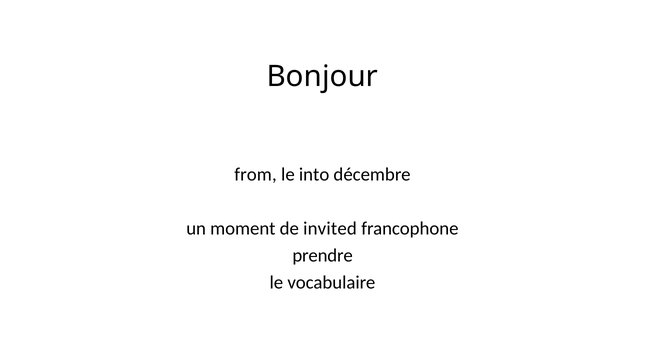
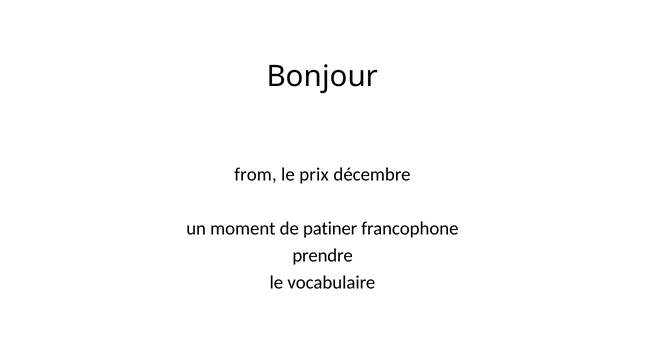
into: into -> prix (314, 174)
invited: invited -> patiner (330, 228)
